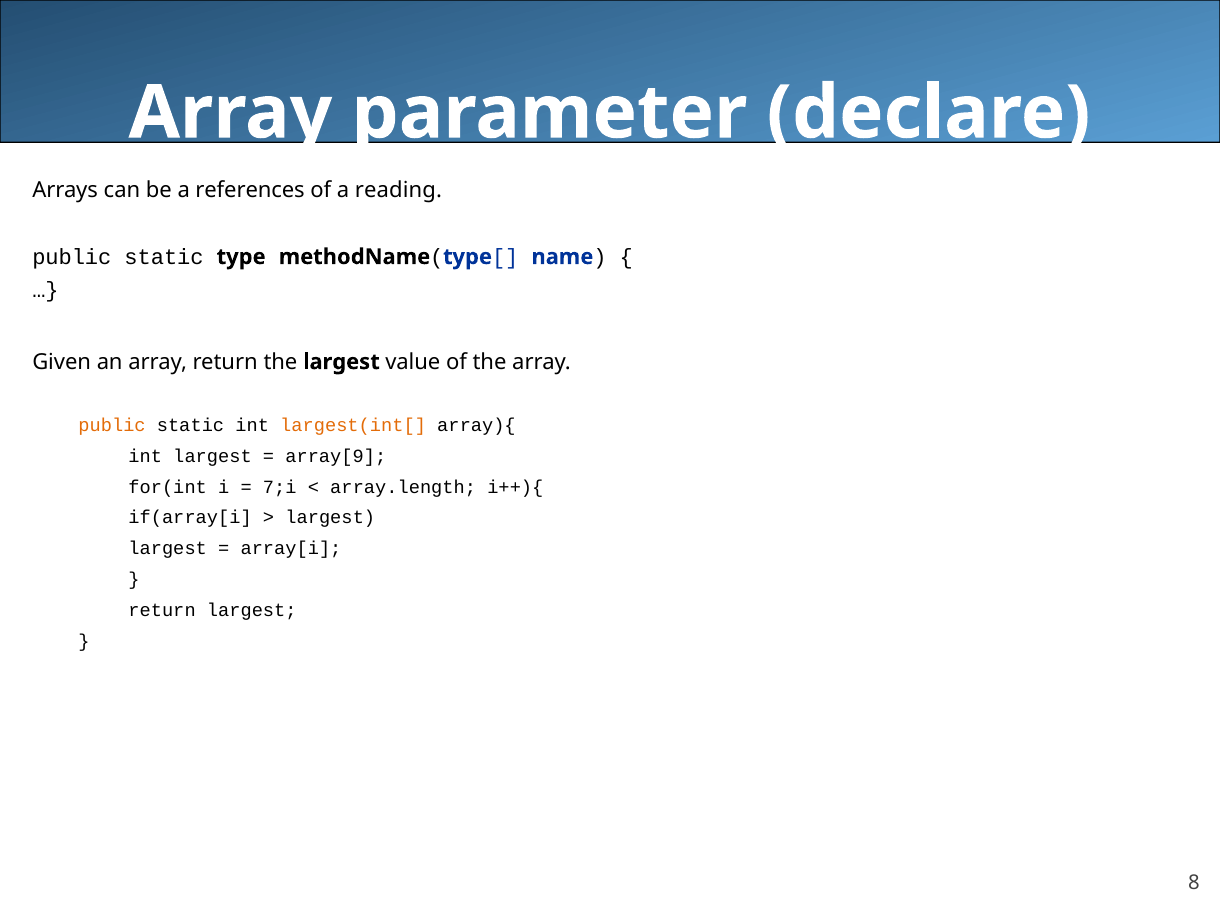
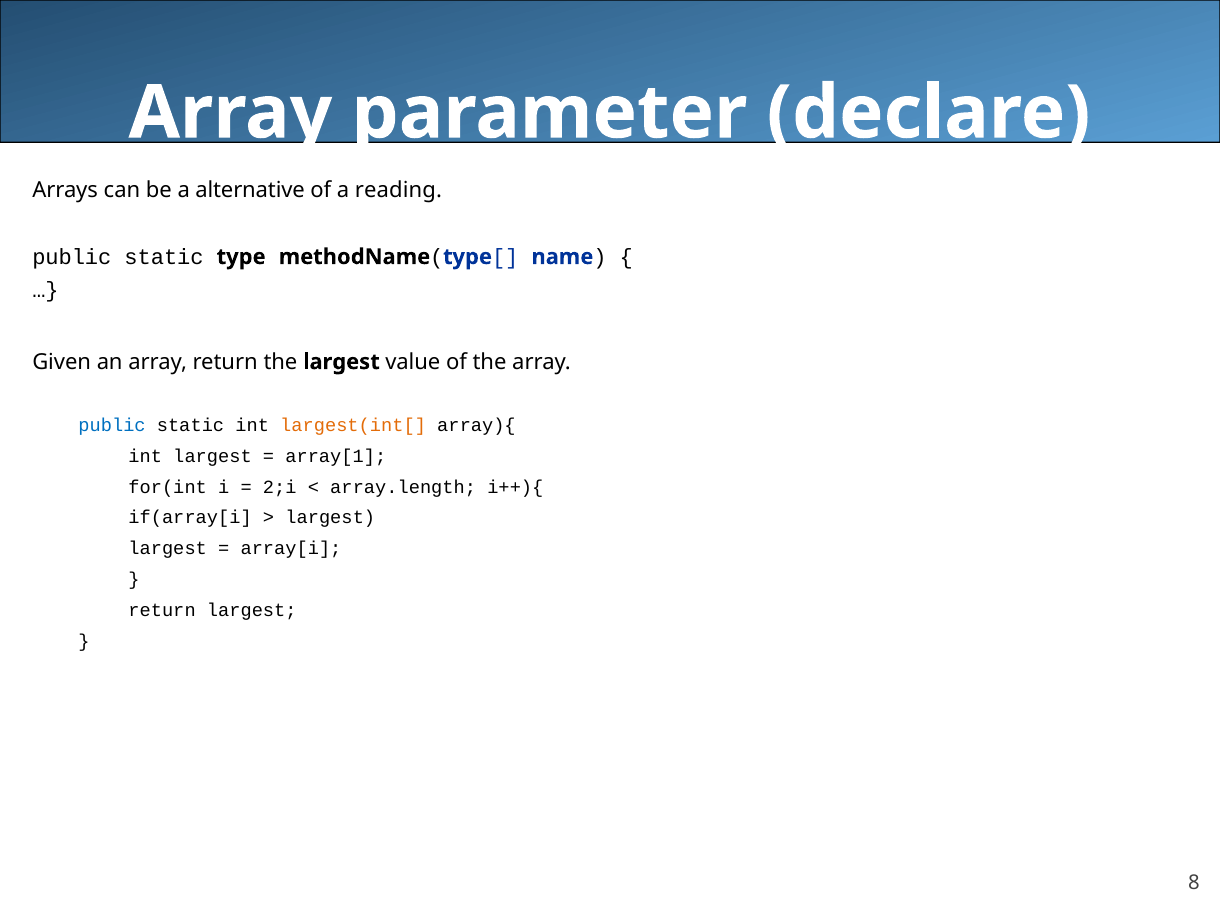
references: references -> alternative (250, 191)
public colour: orange -> blue (112, 425)
array[9: array[9 -> array[1 (336, 456)
7;i: 7;i -> 2;i (280, 487)
